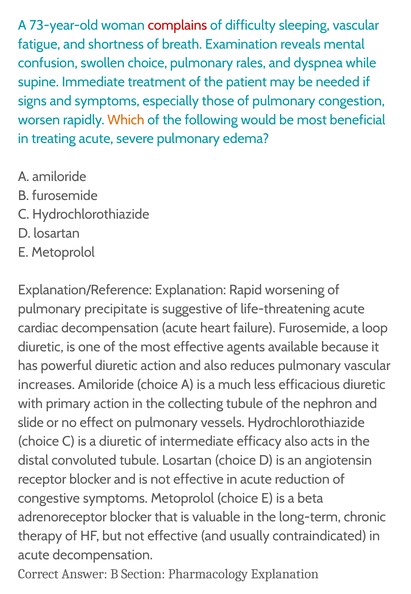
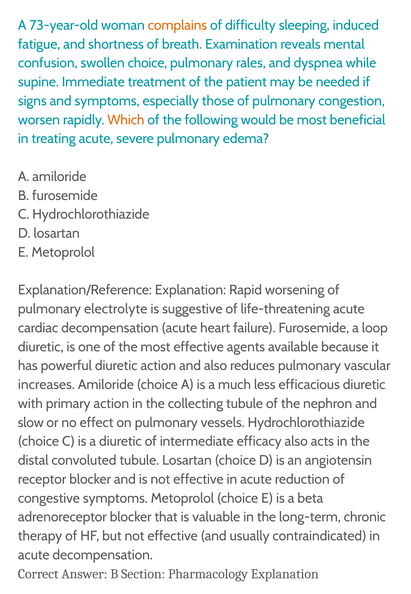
complains colour: red -> orange (177, 25)
sleeping vascular: vascular -> induced (356, 25)
precipitate: precipitate -> electrolyte (116, 309)
slide: slide -> slow (31, 422)
